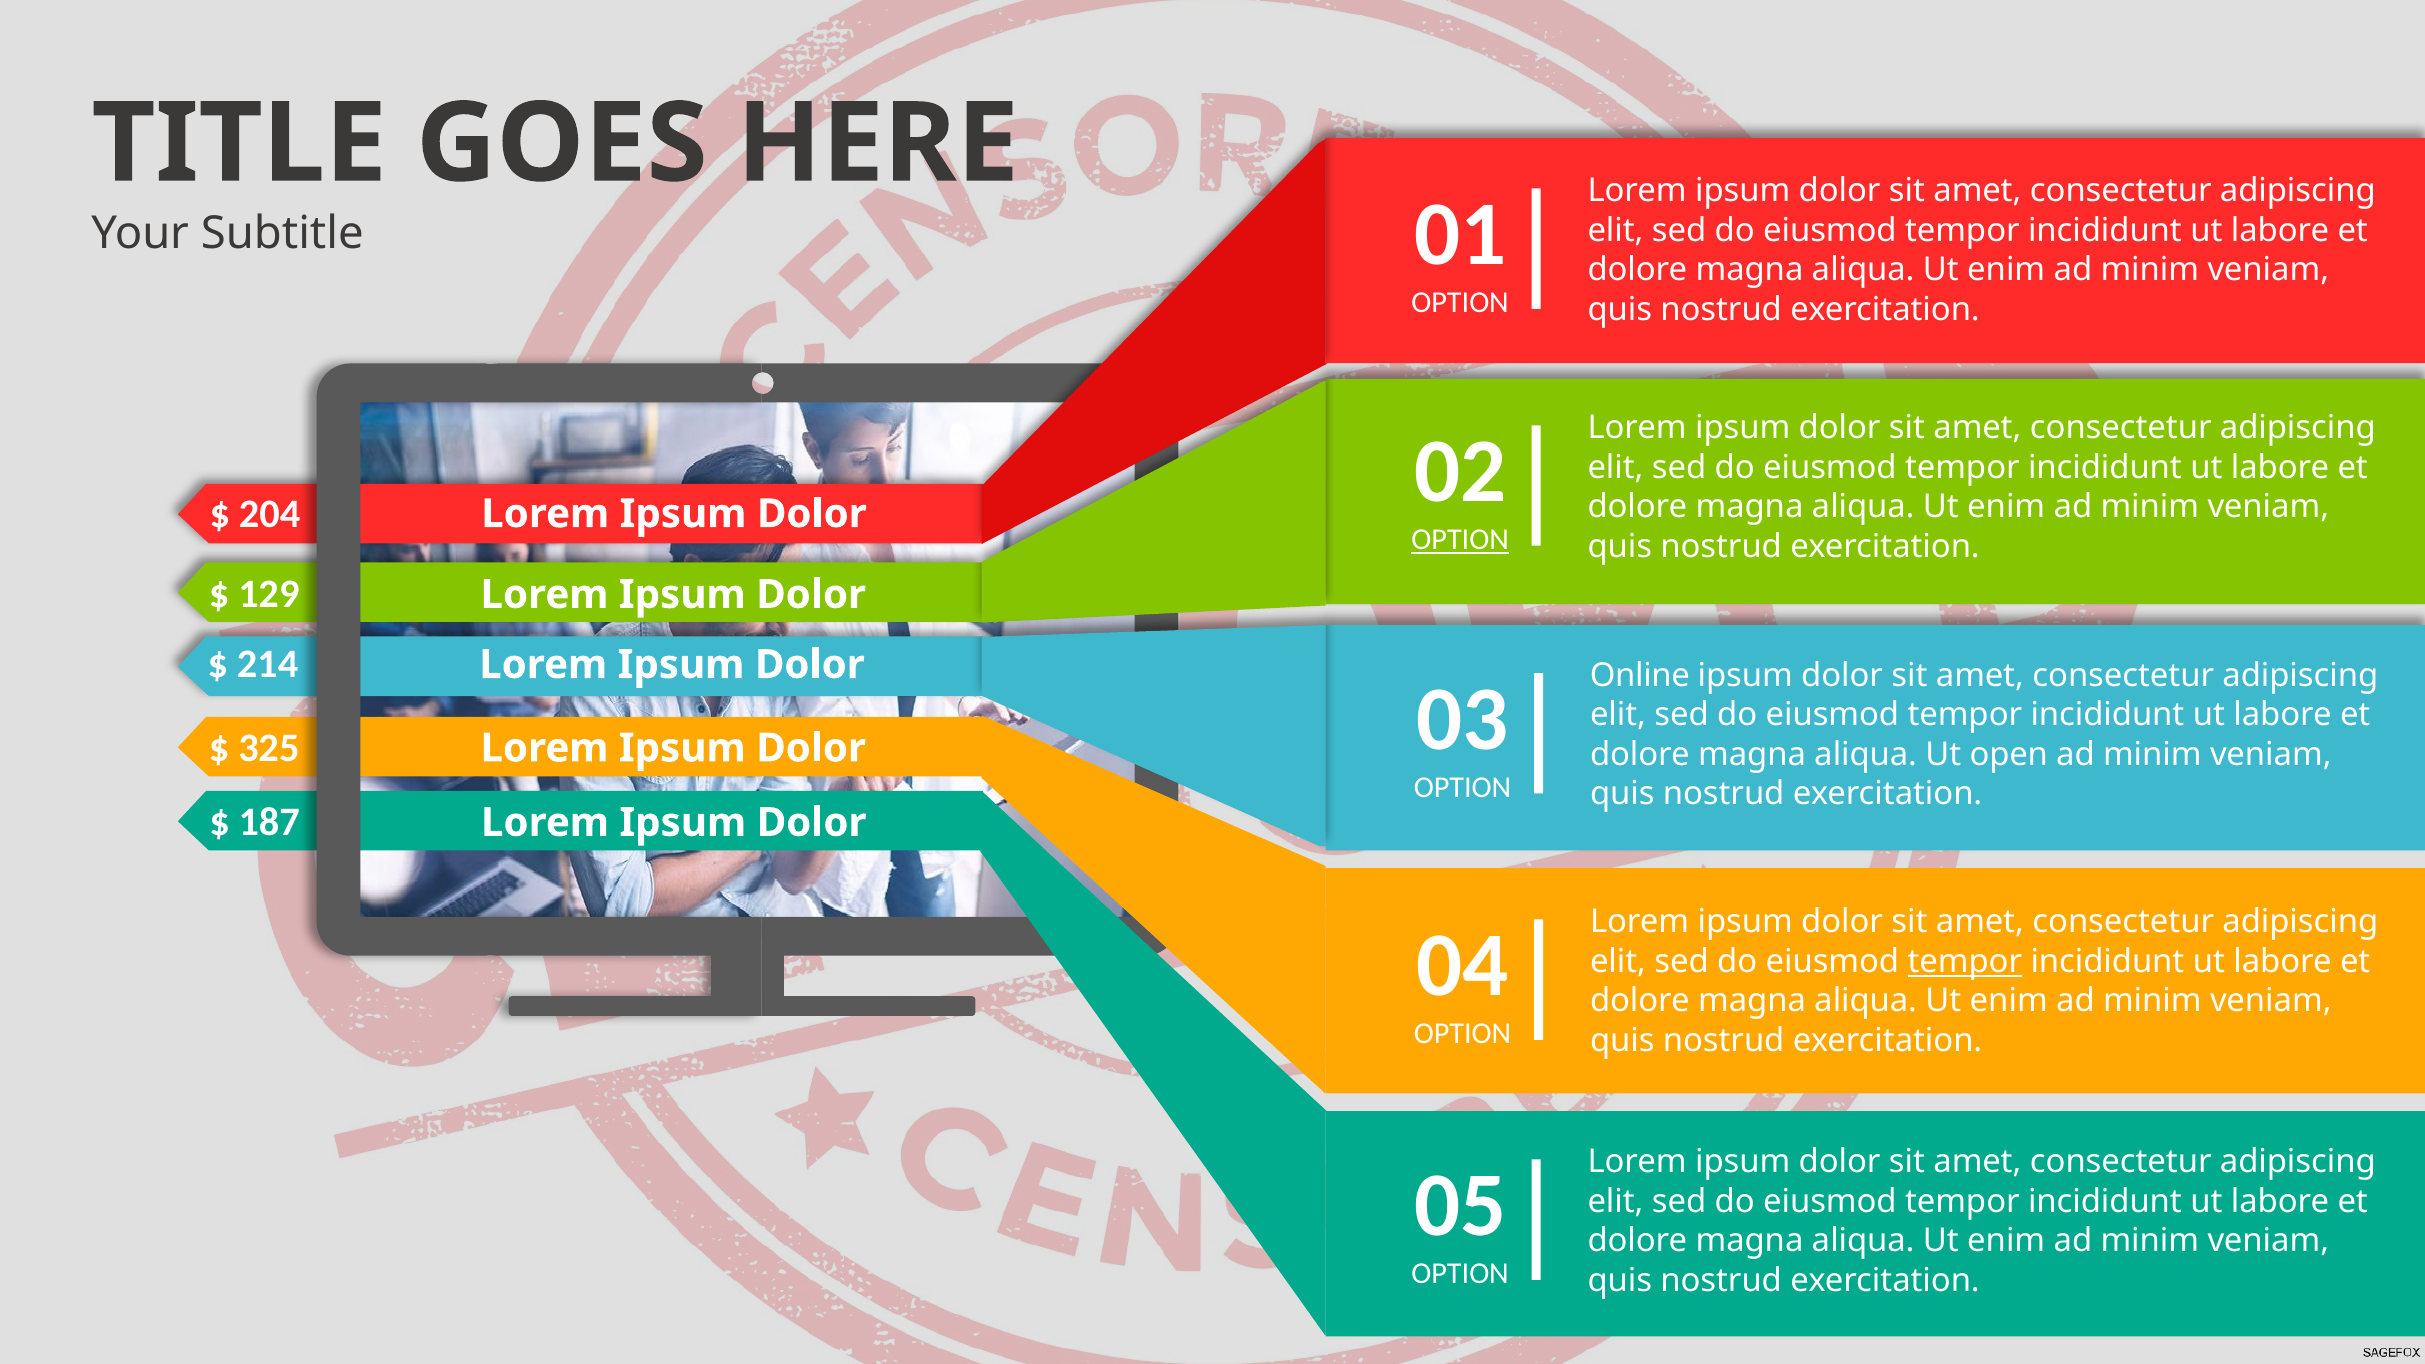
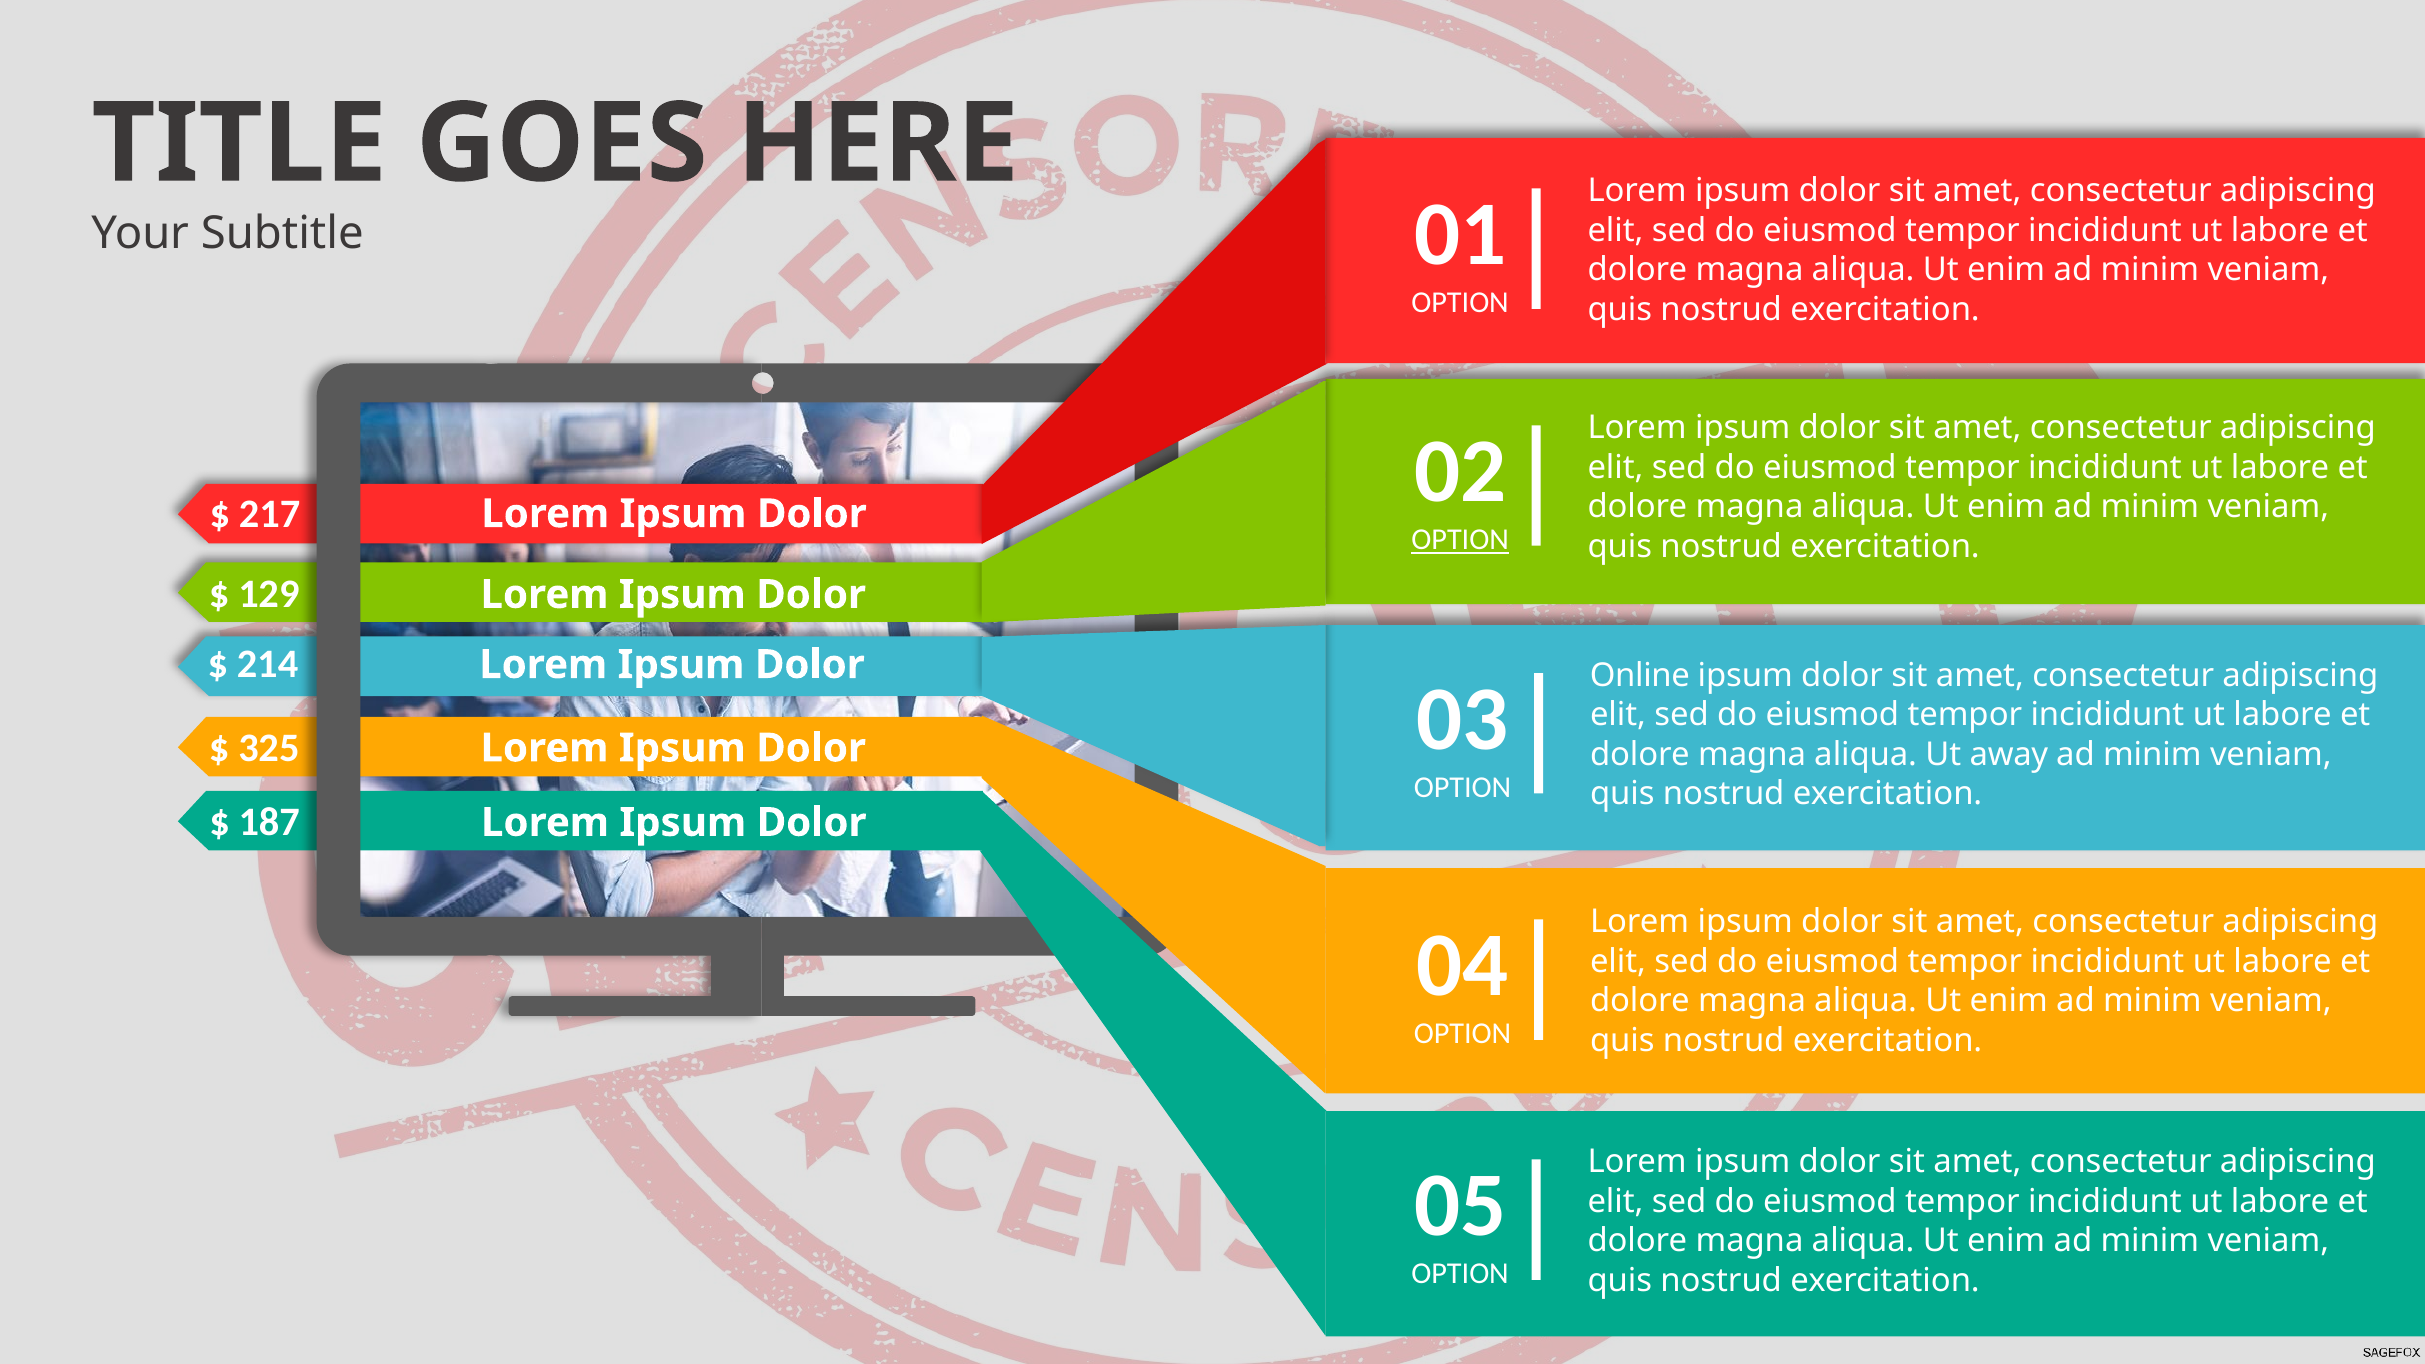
204: 204 -> 217 (270, 514)
open: open -> away (2009, 755)
tempor underline: present -> none (1965, 961)
